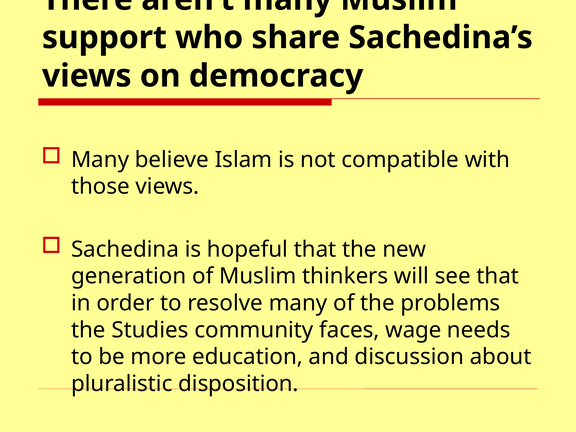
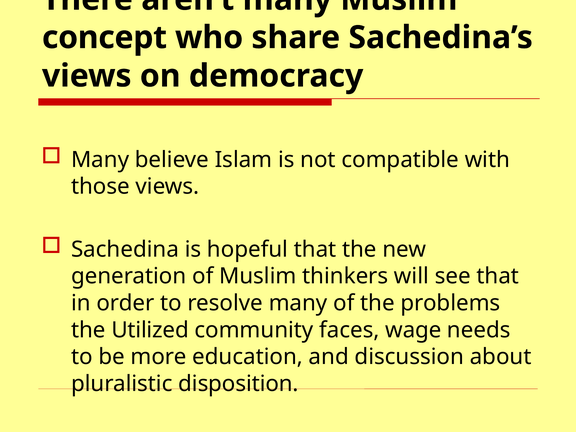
support: support -> concept (104, 38)
Studies: Studies -> Utilized (150, 330)
